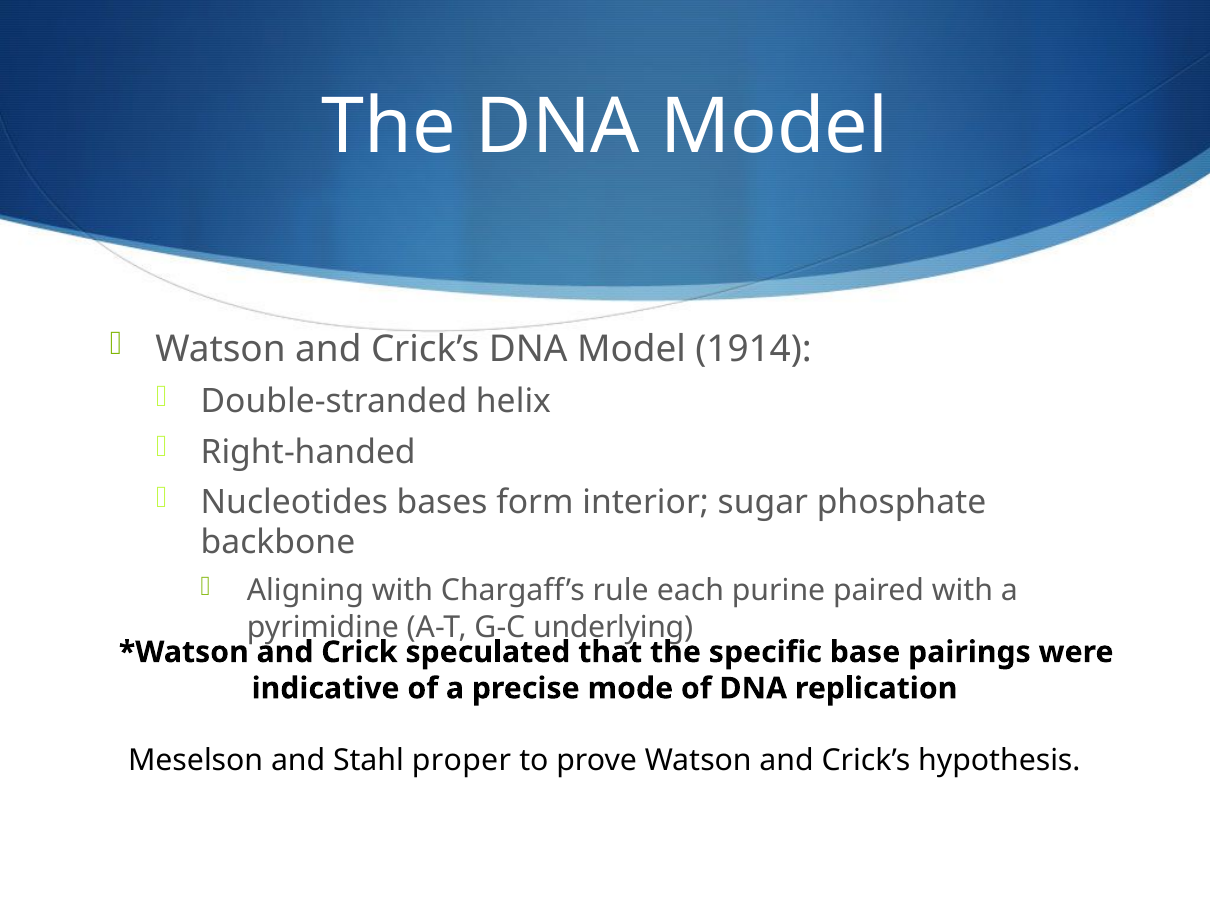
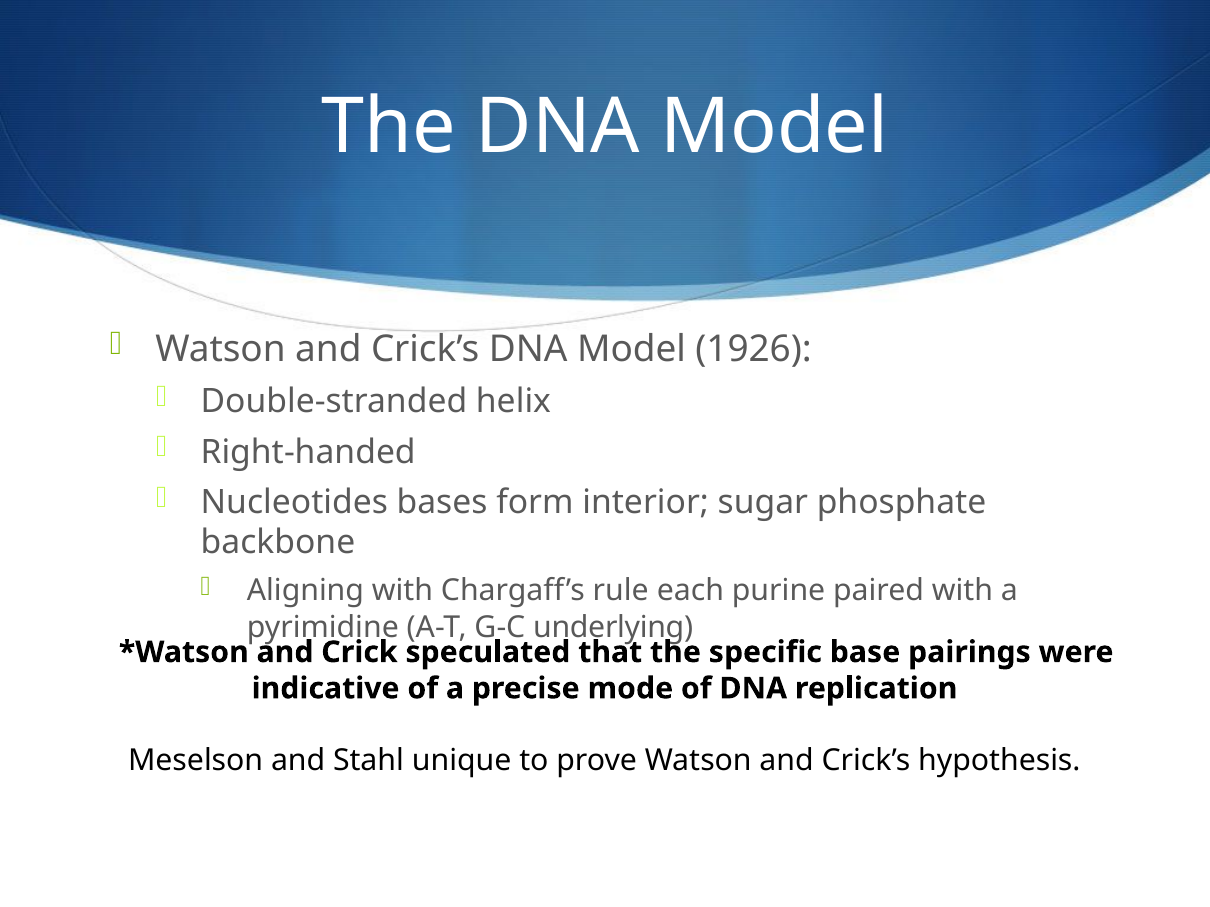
1914: 1914 -> 1926 (754, 350)
proper: proper -> unique (462, 761)
